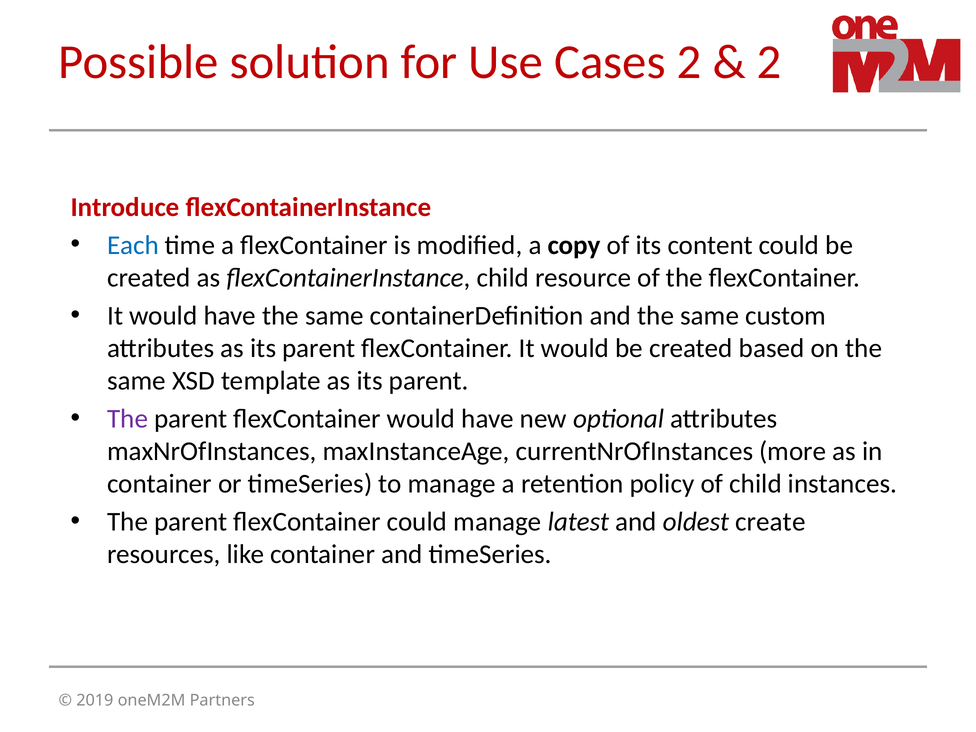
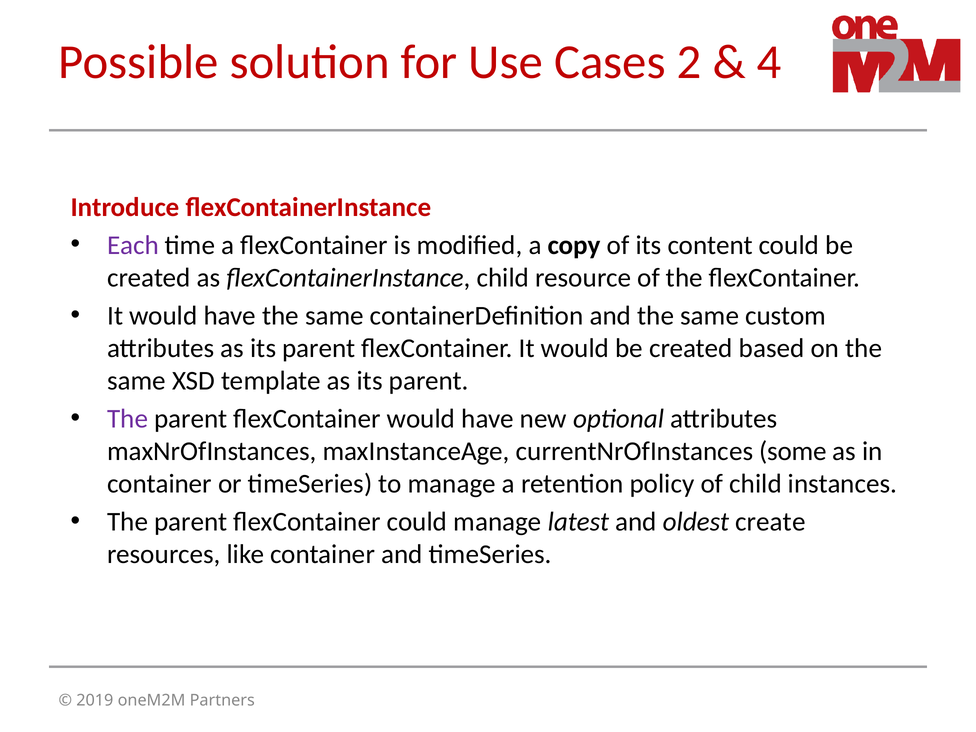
2: 2 -> 4 (769, 62)
Each colour: blue -> purple (133, 245)
more: more -> some (793, 451)
